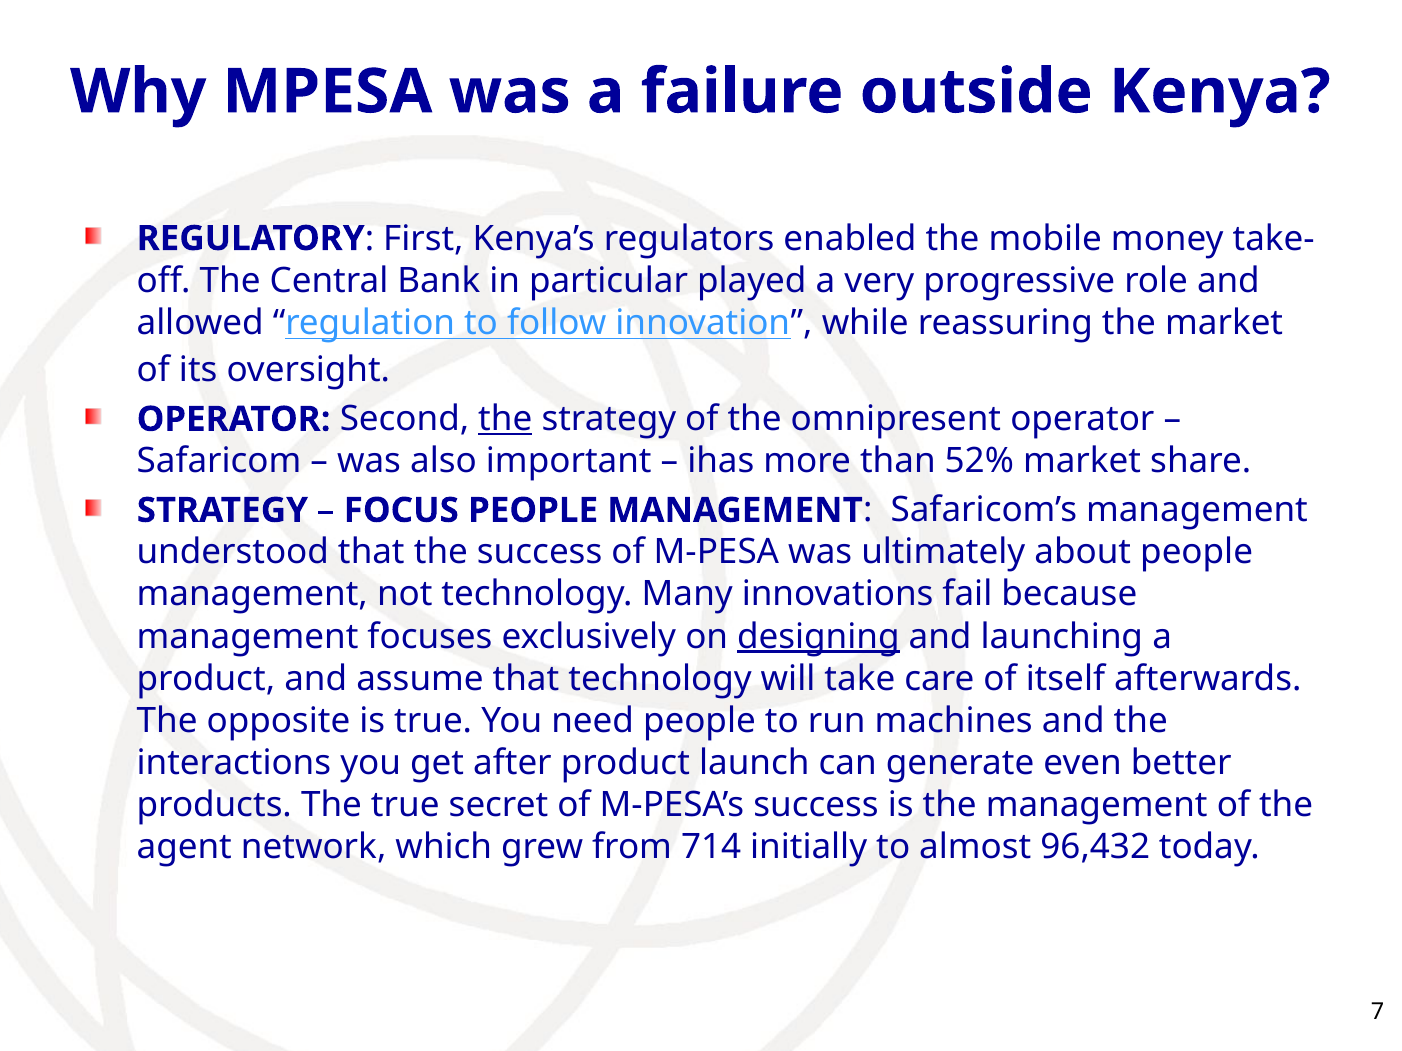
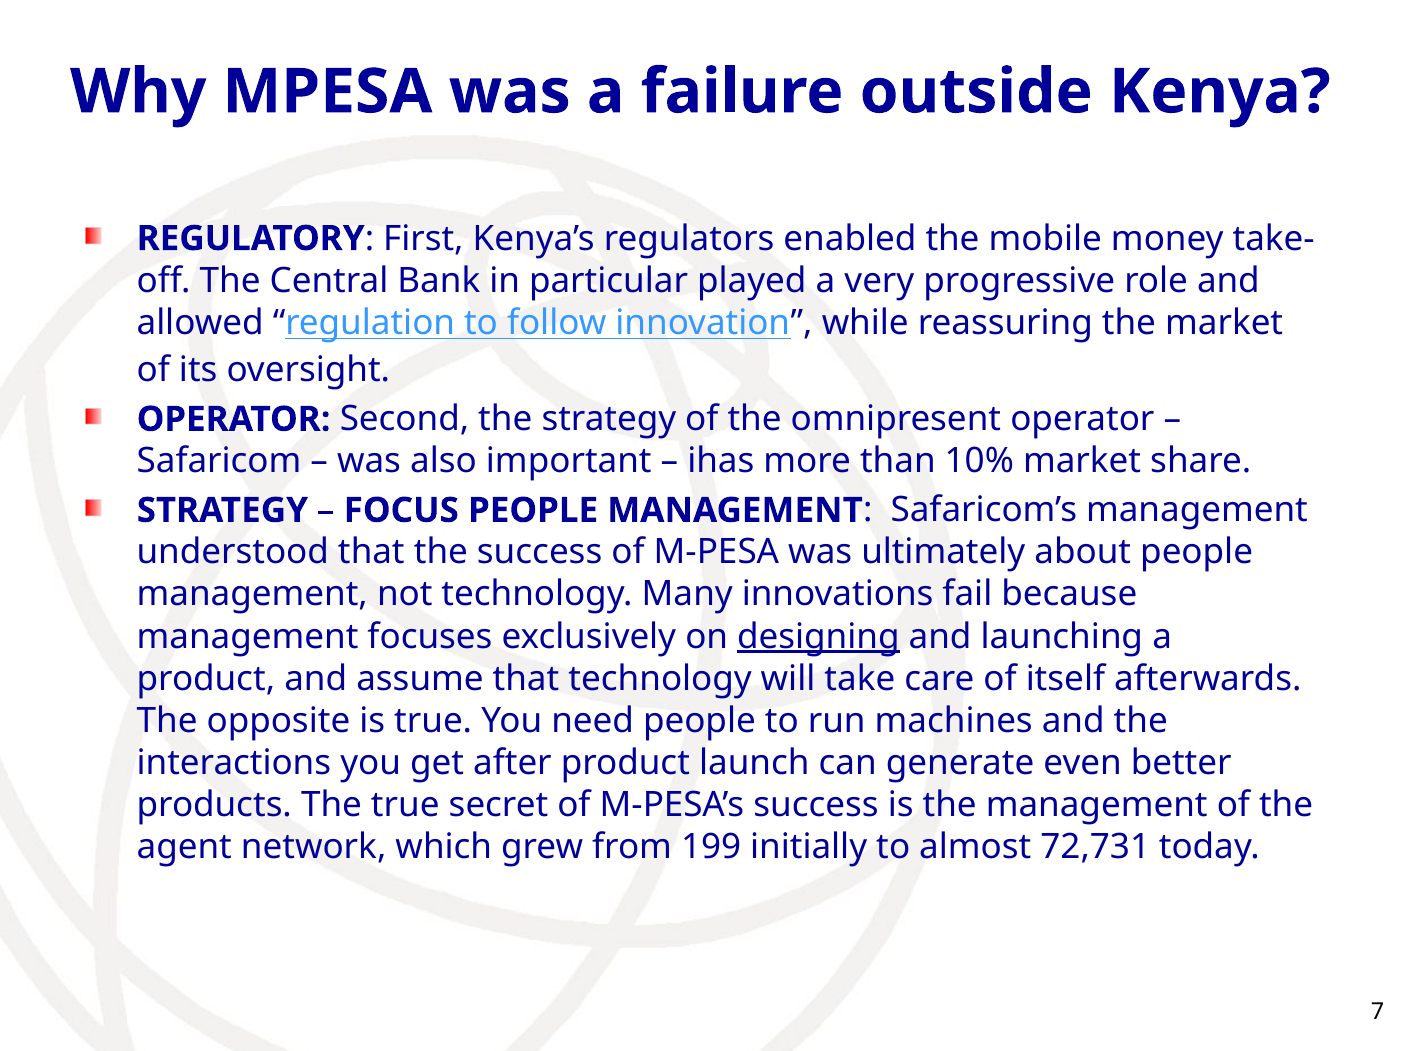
the underline: present -> none (505, 419)
52%: 52% -> 10% (979, 462)
714: 714 -> 199 (711, 847)
96,432: 96,432 -> 72,731 (1095, 847)
